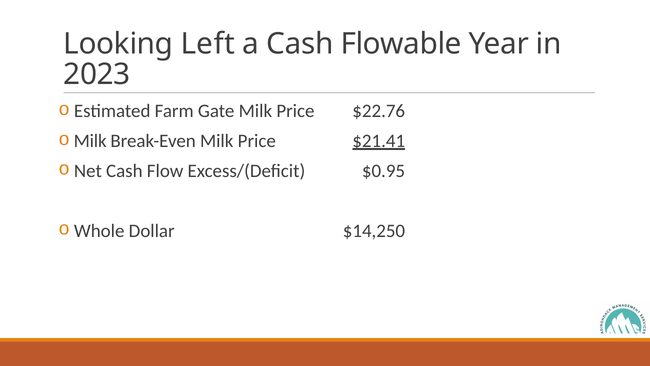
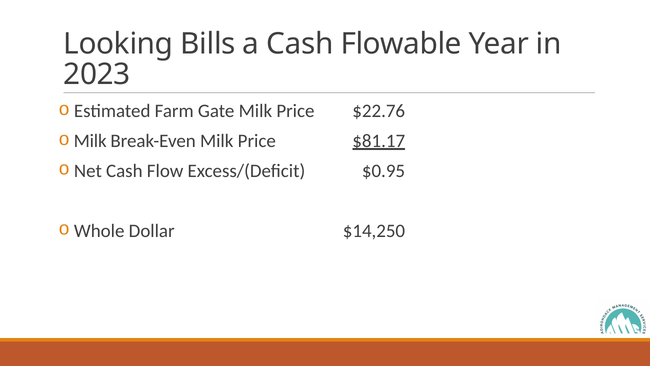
Left: Left -> Bills (208, 44)
$21.41: $21.41 -> $81.17 (379, 141)
